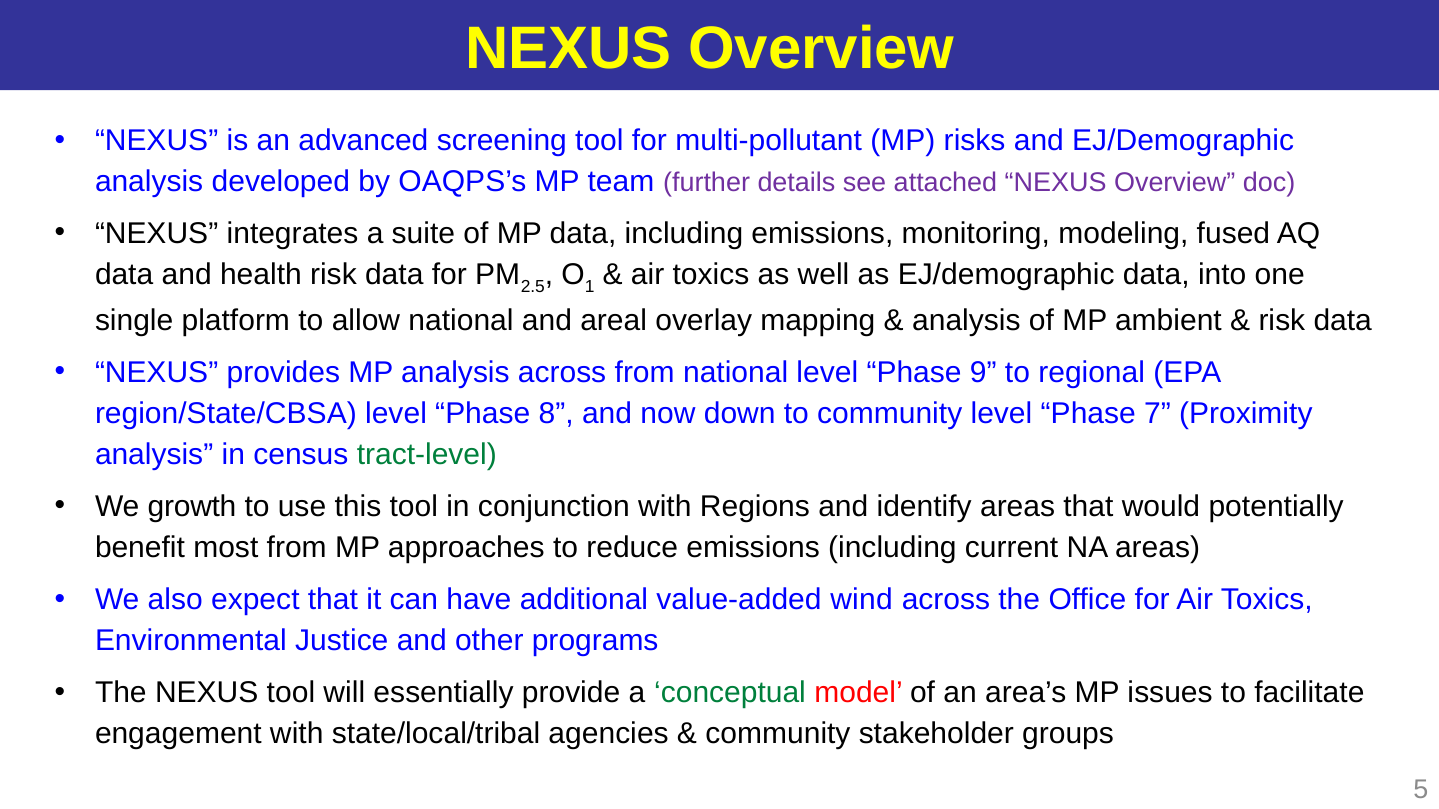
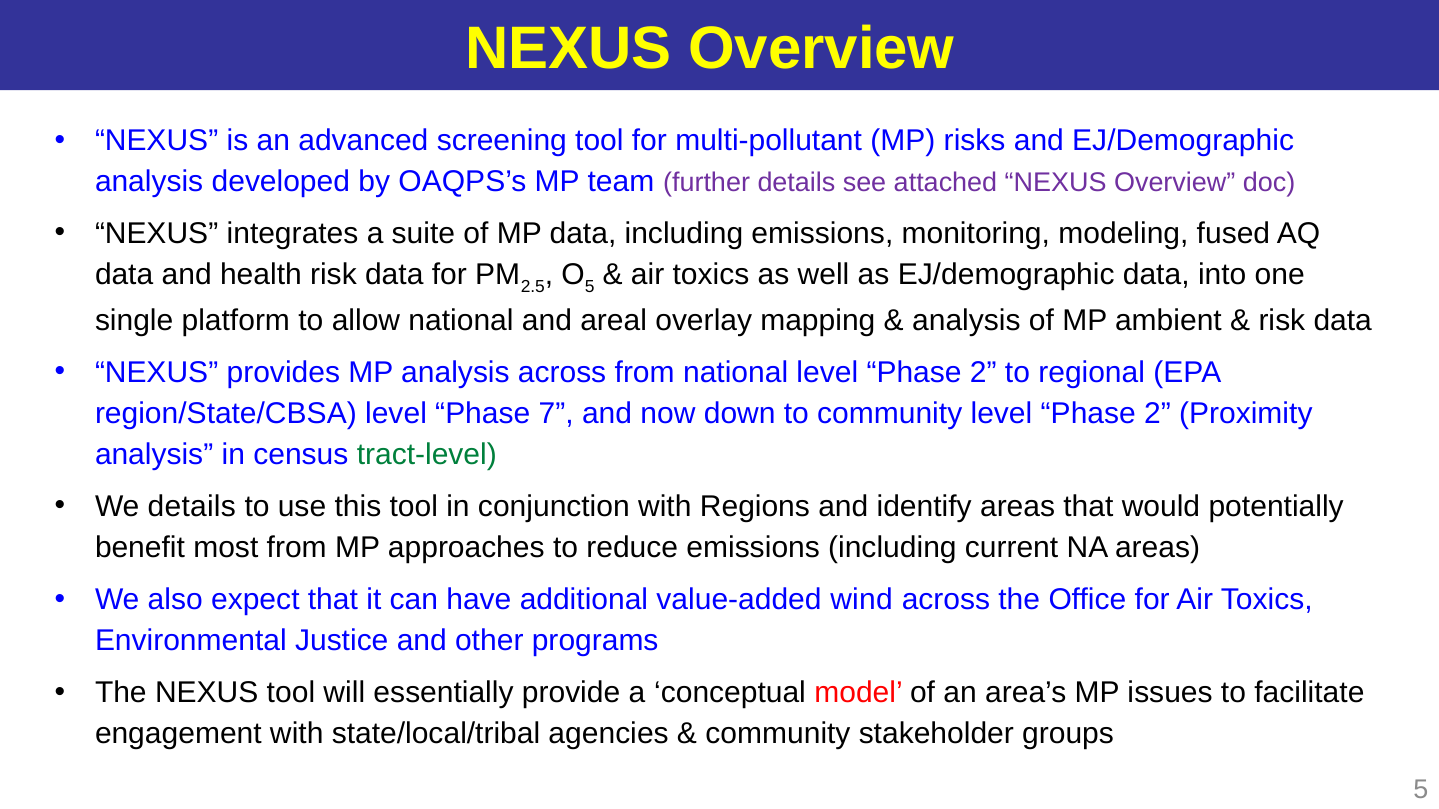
1: 1 -> 5 (590, 287)
national level Phase 9: 9 -> 2 (983, 373)
8: 8 -> 7 (556, 414)
community level Phase 7: 7 -> 2 (1157, 414)
We growth: growth -> details (192, 507)
conceptual colour: green -> black (730, 693)
